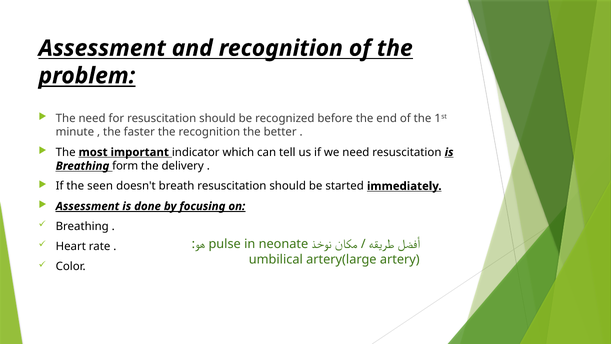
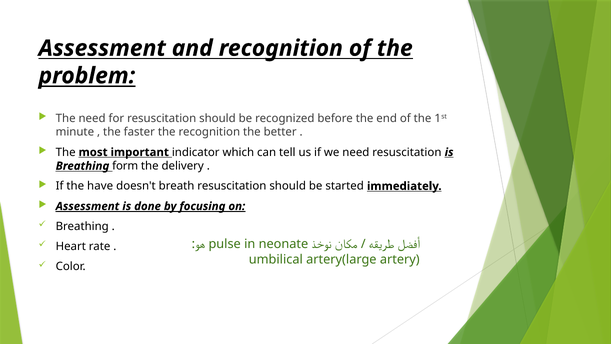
seen: seen -> have (100, 186)
